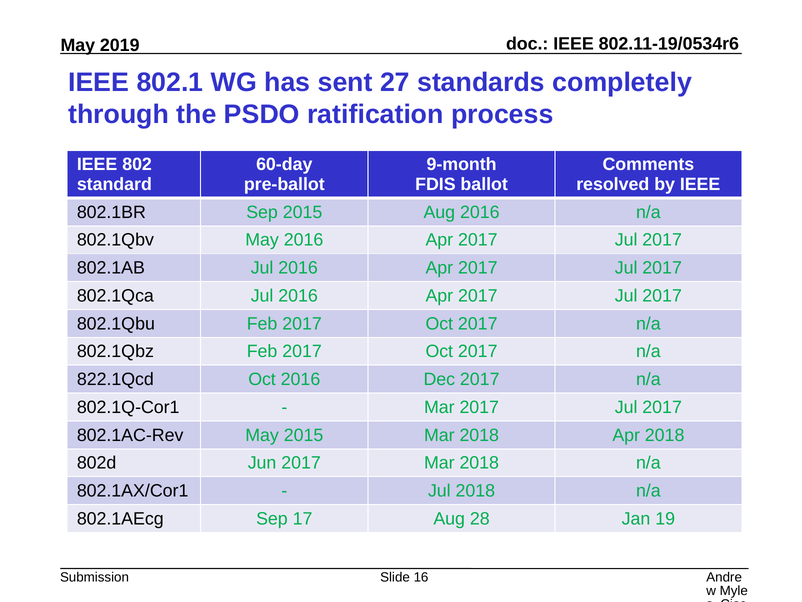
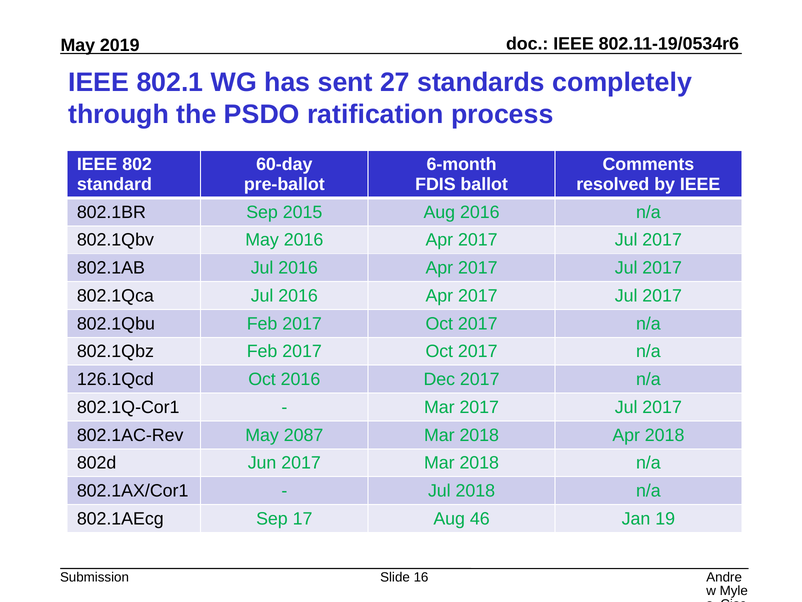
9-month: 9-month -> 6-month (462, 164)
822.1Qcd: 822.1Qcd -> 126.1Qcd (115, 379)
May 2015: 2015 -> 2087 (304, 435)
28: 28 -> 46 (480, 518)
